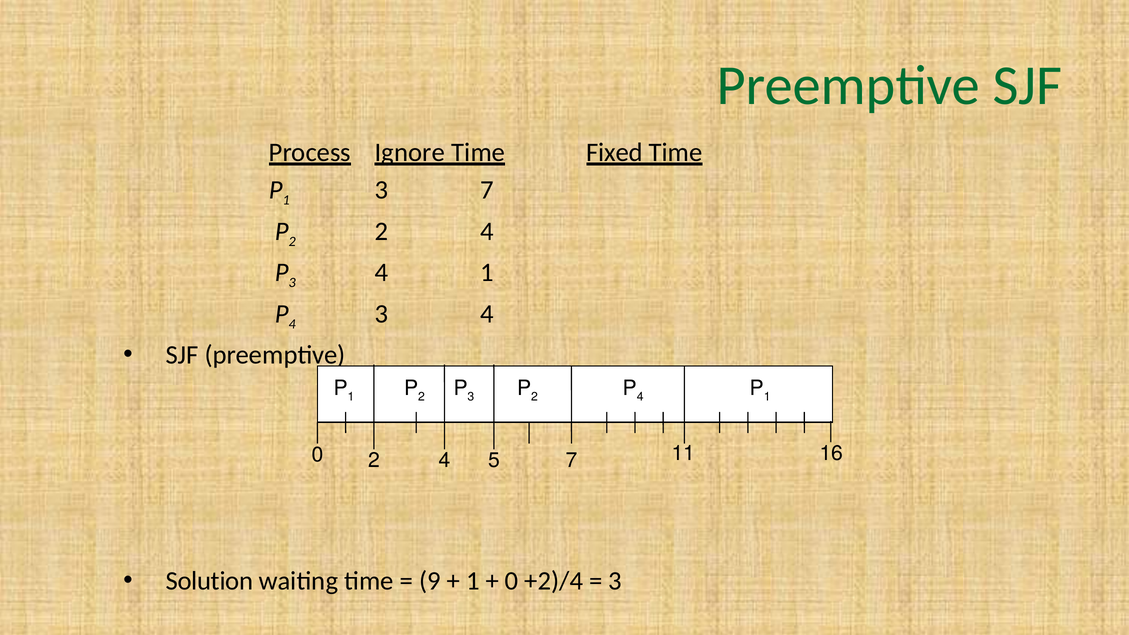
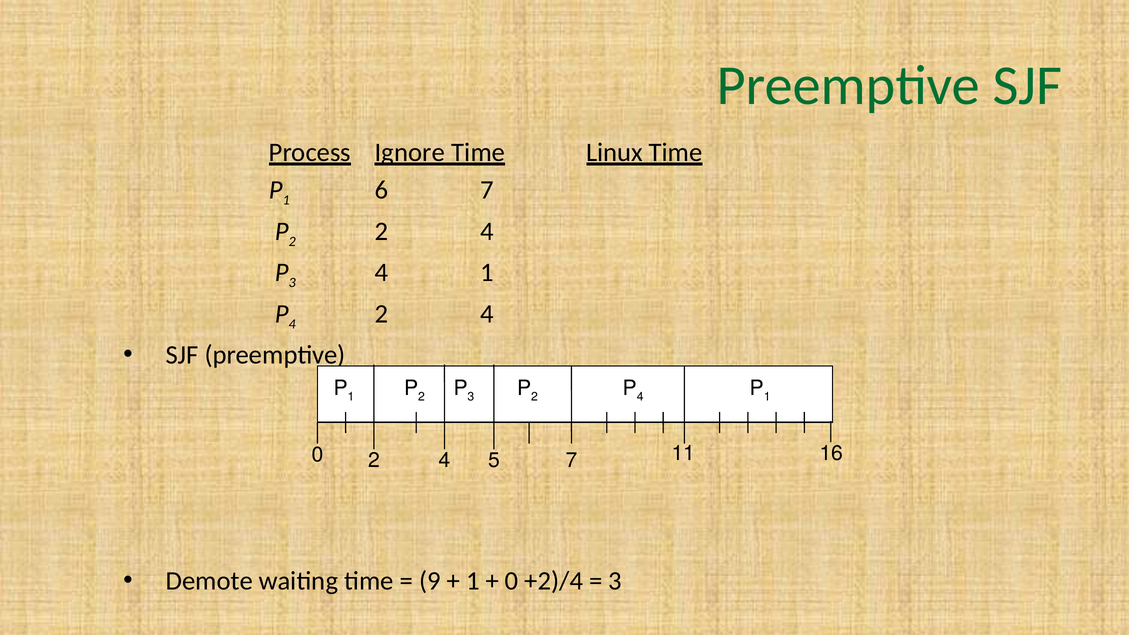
Fixed: Fixed -> Linux (615, 153)
1 3: 3 -> 6 (381, 190)
3: 3 -> 2 (381, 314)
Solution: Solution -> Demote (209, 581)
